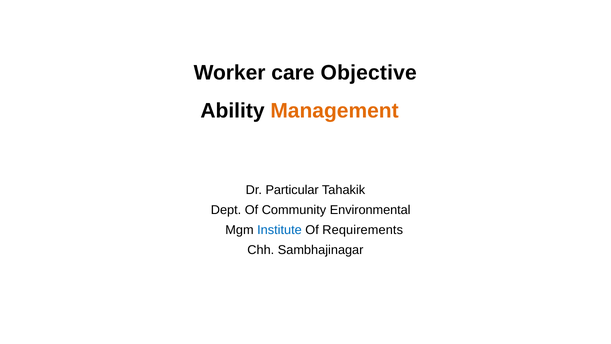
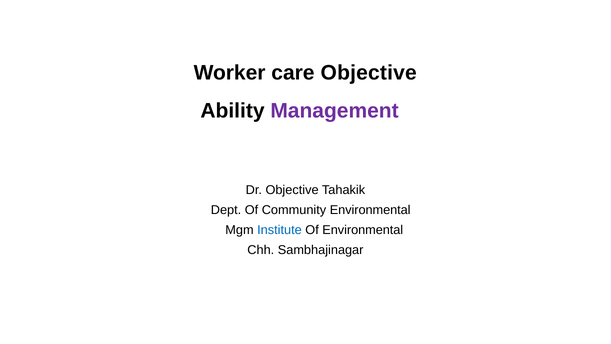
Management colour: orange -> purple (335, 111)
Dr Particular: Particular -> Objective (292, 190)
Of Requirements: Requirements -> Environmental (363, 230)
